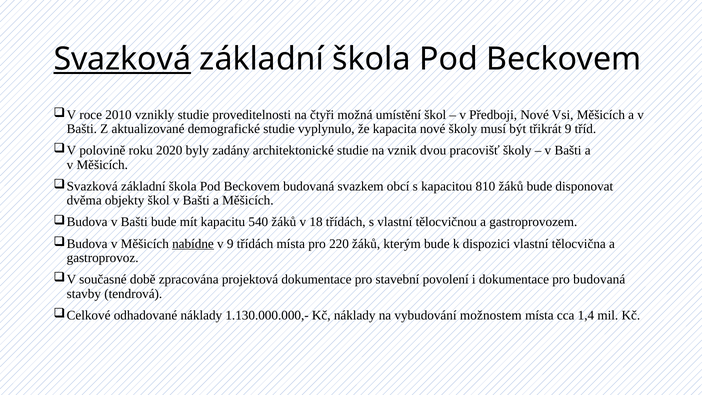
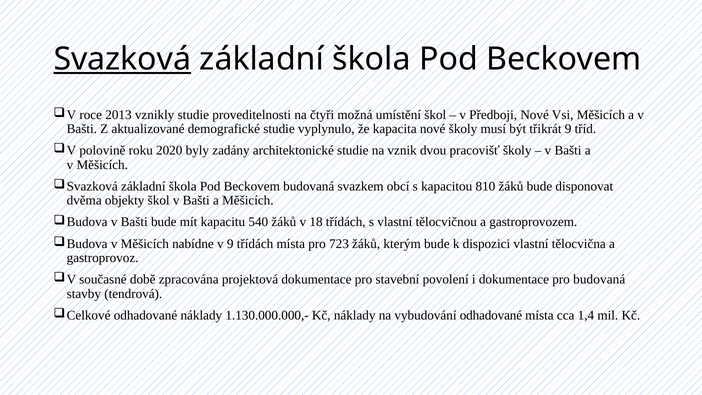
2010: 2010 -> 2013 (118, 115)
nabídne underline: present -> none (193, 244)
220: 220 -> 723 (339, 244)
vybudování možnostem: možnostem -> odhadované (491, 315)
